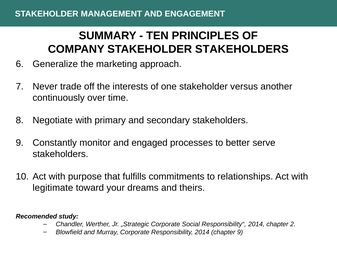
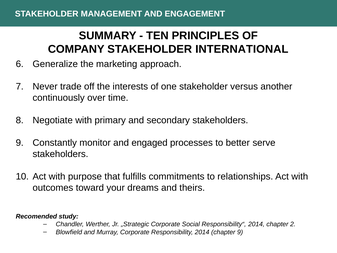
STAKEHOLDER STAKEHOLDERS: STAKEHOLDERS -> INTERNATIONAL (242, 49)
legitimate: legitimate -> outcomes (53, 188)
